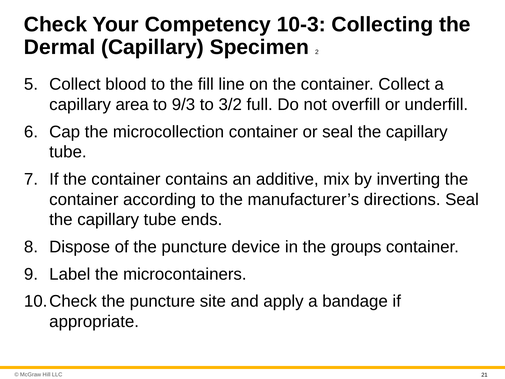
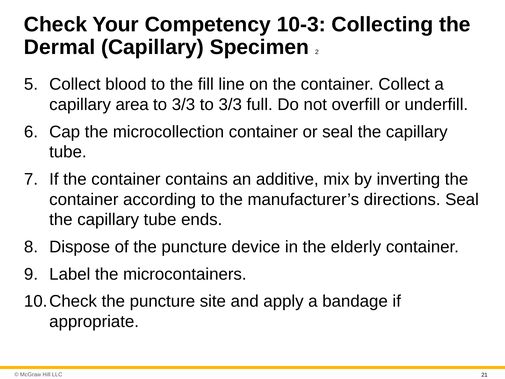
9/3: 9/3 -> 3/3 (183, 105)
3/2: 3/2 -> 3/3 (230, 105)
groups: groups -> elderly (356, 247)
